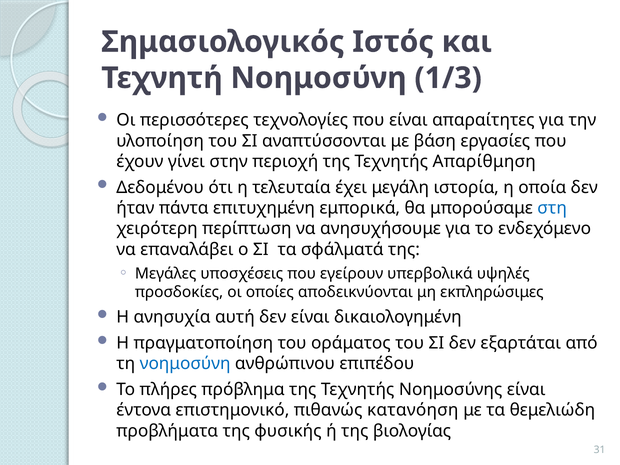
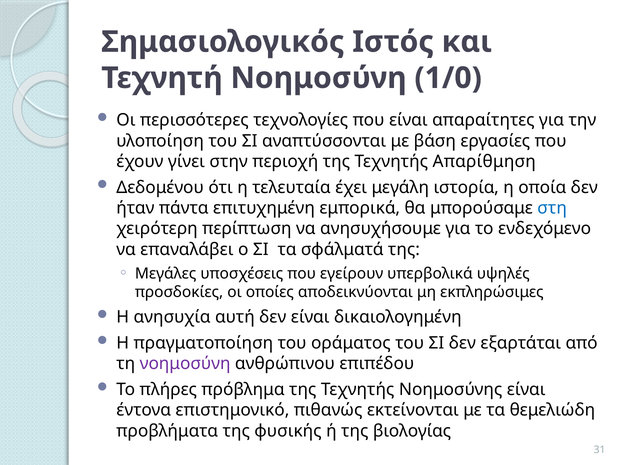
1/3: 1/3 -> 1/0 (448, 78)
νοημοσύνη colour: blue -> purple (185, 364)
κατανόηση: κατανόηση -> εκτείνονται (413, 410)
